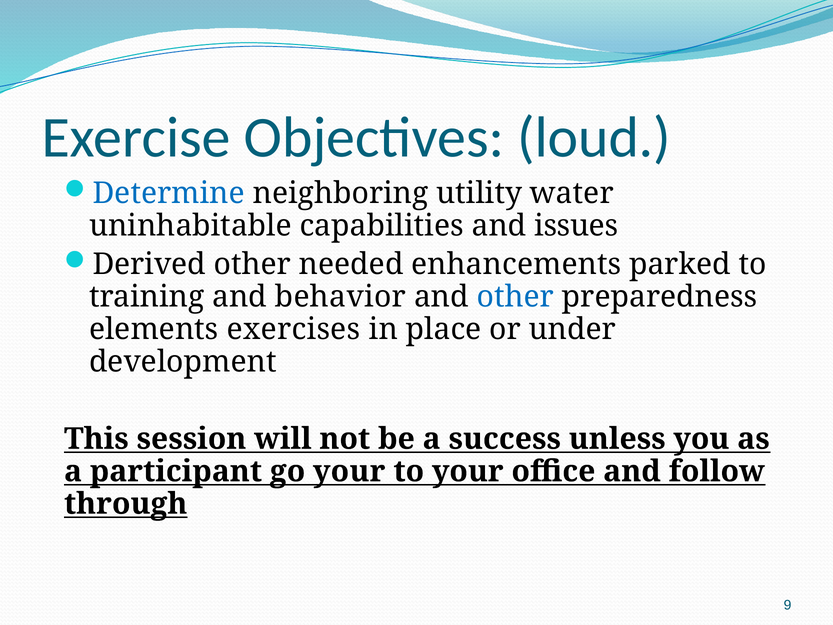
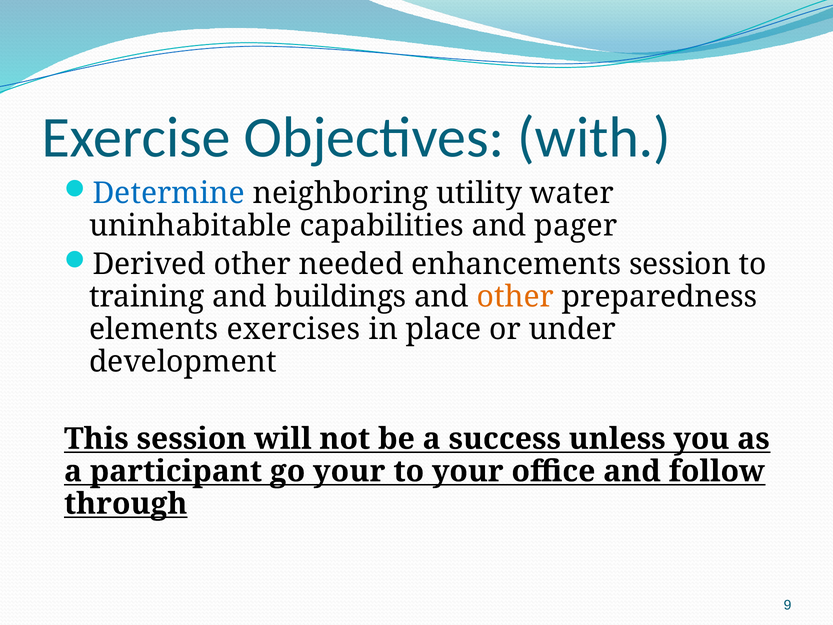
loud: loud -> with (594, 138)
issues: issues -> pager (576, 226)
enhancements parked: parked -> session (680, 264)
behavior: behavior -> buildings (341, 297)
other colour: blue -> orange (515, 297)
